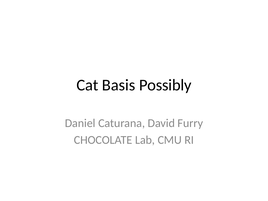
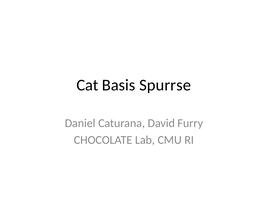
Possibly: Possibly -> Spurrse (165, 85)
